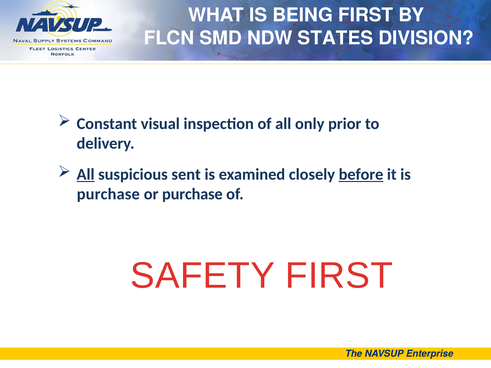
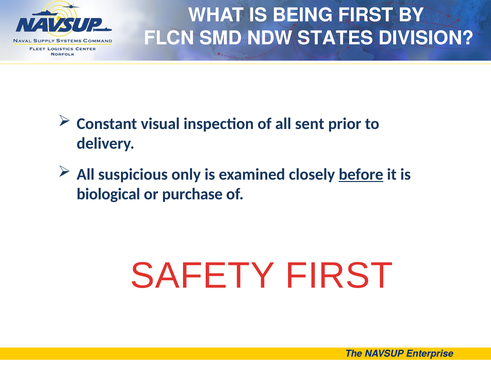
only: only -> sent (310, 124)
All underline: present -> none (86, 175)
sent: sent -> only (186, 175)
purchase: purchase -> biological (108, 194)
